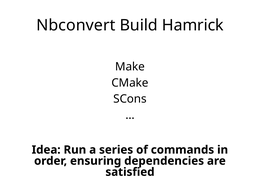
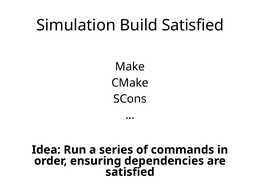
Nbconvert: Nbconvert -> Simulation (76, 25)
Build Hamrick: Hamrick -> Satisfied (193, 25)
